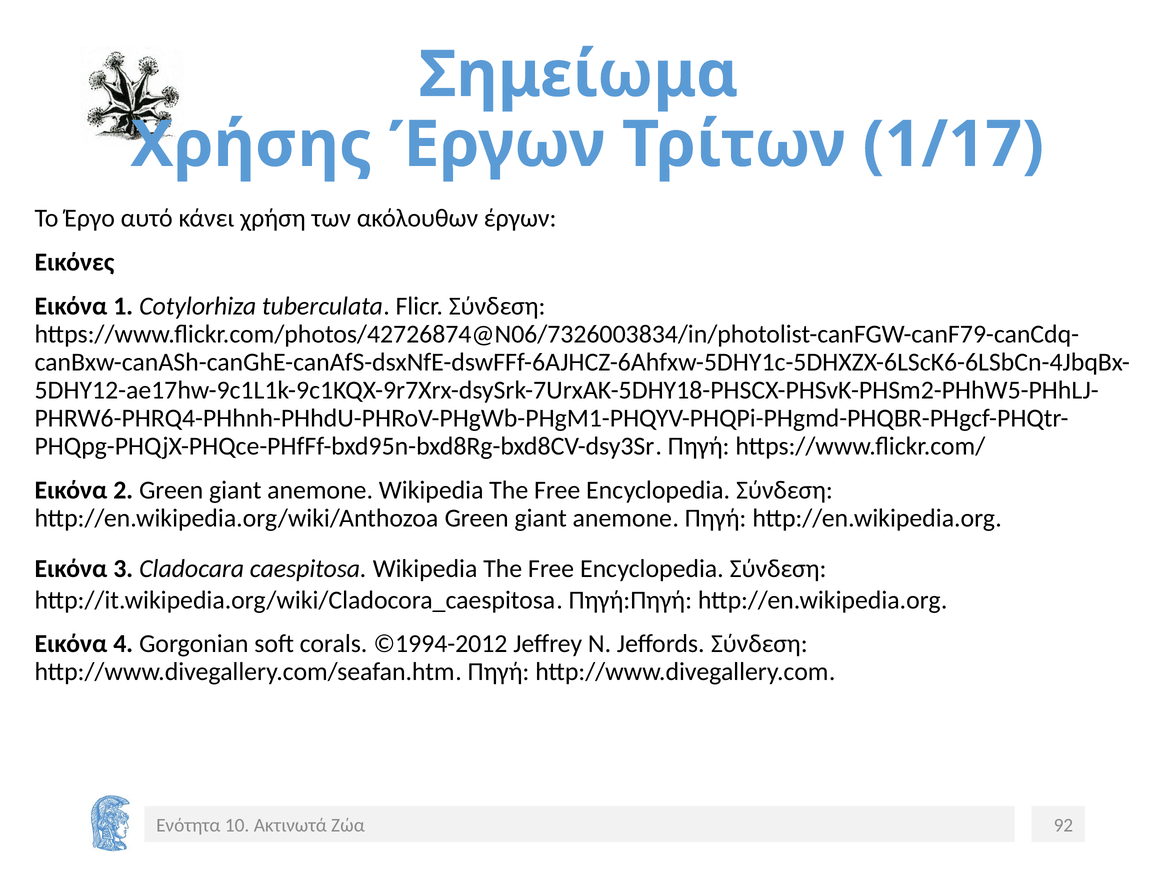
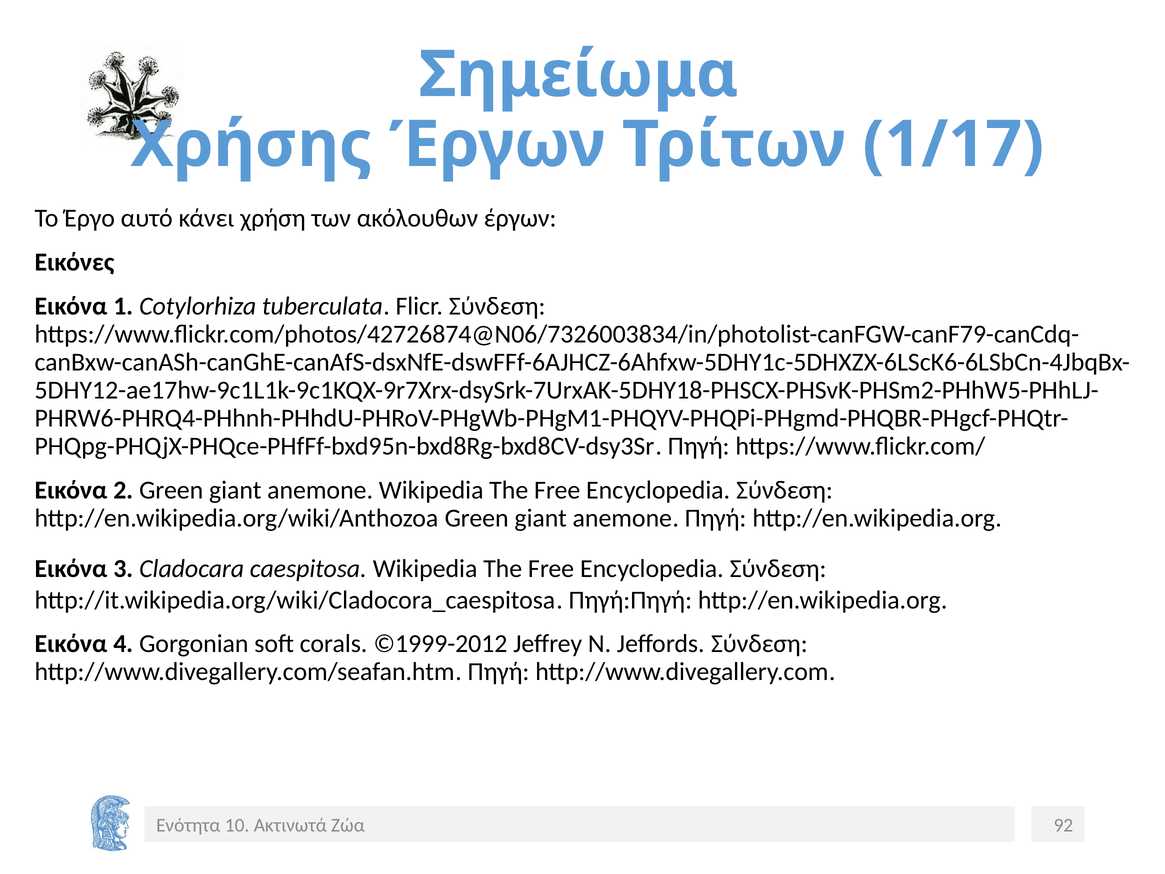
©1994-2012: ©1994-2012 -> ©1999-2012 (441, 644)
